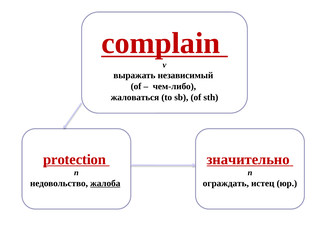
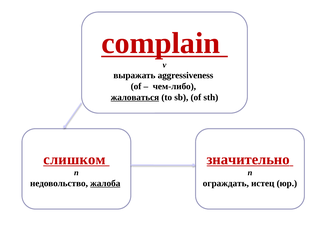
независимый: независимый -> aggressiveness (186, 75)
жаловаться underline: none -> present (135, 97)
protection: protection -> слишком (74, 159)
